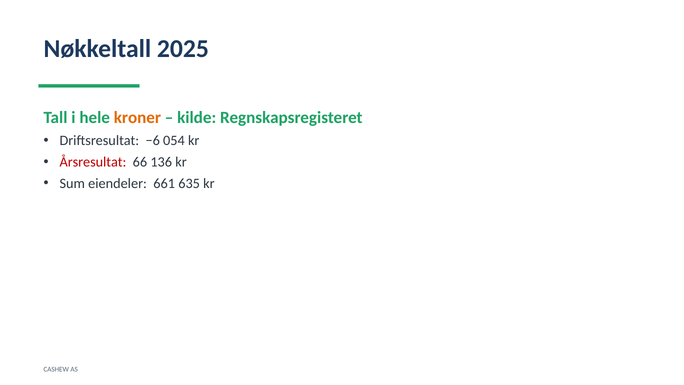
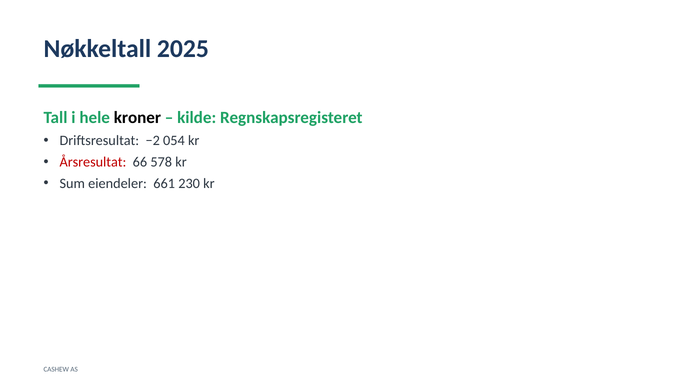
kroner colour: orange -> black (137, 118)
−6: −6 -> −2 (153, 141)
136: 136 -> 578 (161, 162)
635: 635 -> 230 (189, 183)
